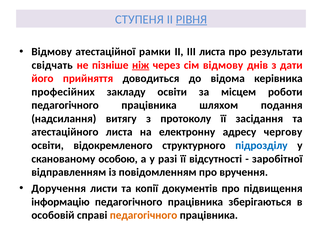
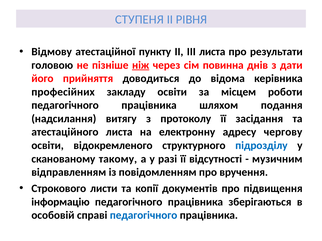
РІВНЯ underline: present -> none (191, 20)
рамки: рамки -> пункту (155, 52)
свідчать: свідчать -> головою (52, 65)
сім відмову: відмову -> повинна (223, 65)
особою: особою -> такому (118, 159)
заробітної: заробітної -> музичним (277, 159)
Доручення: Доручення -> Строкового (59, 189)
педагогічного colour: orange -> blue (144, 216)
